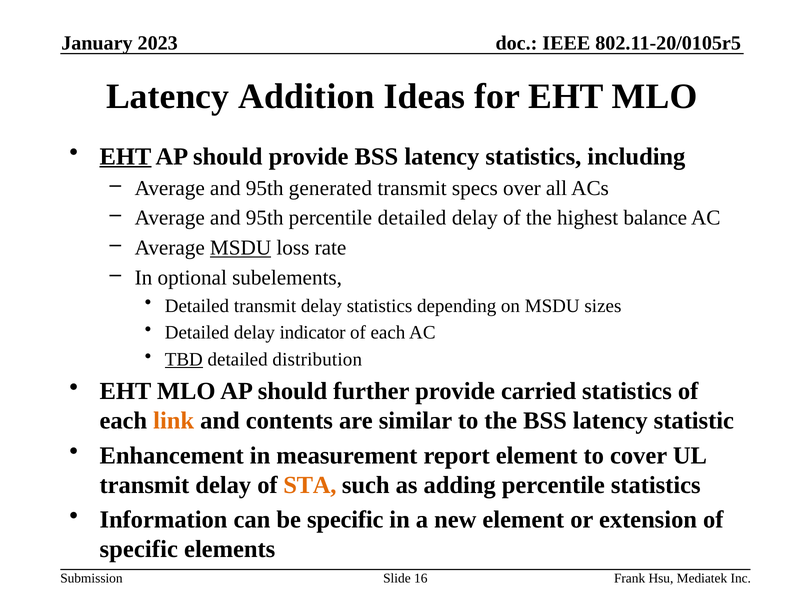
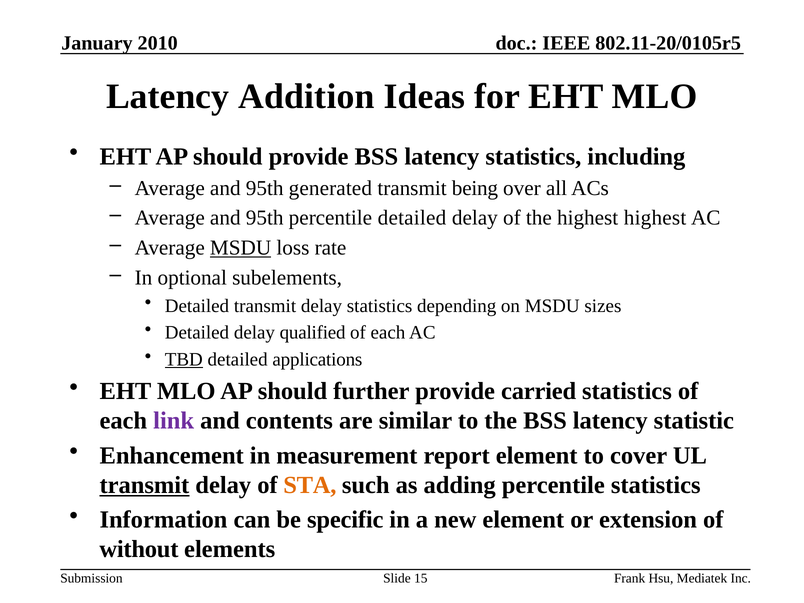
2023: 2023 -> 2010 (158, 43)
EHT underline: present -> none (125, 156)
specs: specs -> being (475, 188)
highest balance: balance -> highest (655, 218)
indicator: indicator -> qualified (313, 333)
distribution: distribution -> applications (317, 359)
link colour: orange -> purple (174, 421)
transmit underline: none -> present (144, 485)
specific: specific -> without (139, 549)
16: 16 -> 15 (421, 578)
